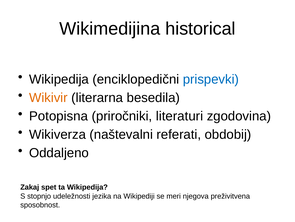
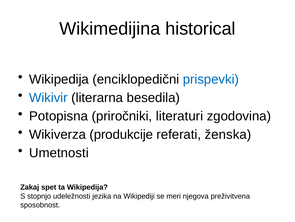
Wikivir colour: orange -> blue (48, 97)
naštevalni: naštevalni -> produkcije (121, 134)
obdobij: obdobij -> ženska (228, 134)
Oddaljeno: Oddaljeno -> Umetnosti (59, 153)
